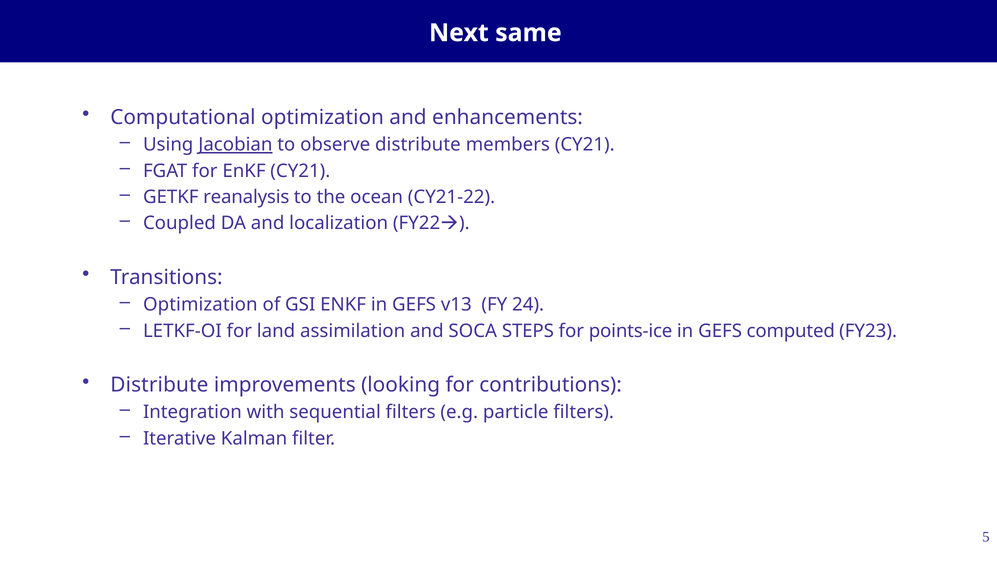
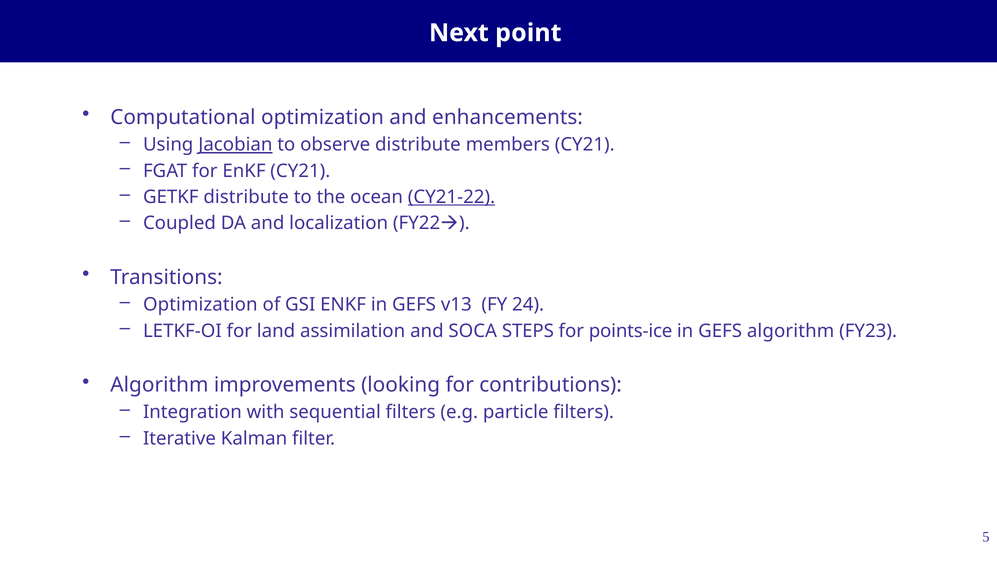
same: same -> point (528, 33)
GETKF reanalysis: reanalysis -> distribute (246, 197)
CY21-22 underline: none -> present (452, 197)
GEFS computed: computed -> algorithm (791, 331)
Distribute: Distribute -> Algorithm (159, 385)
